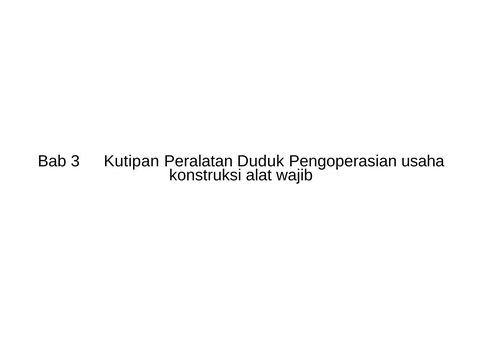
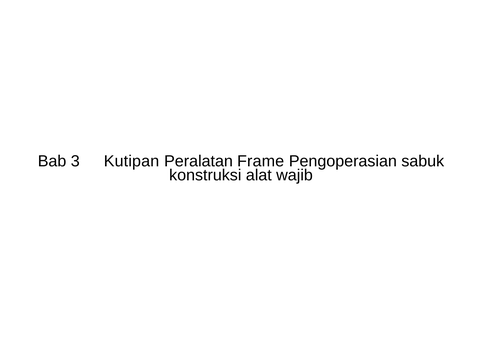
Duduk: Duduk -> Frame (261, 161)
usaha: usaha -> sabuk (423, 161)
